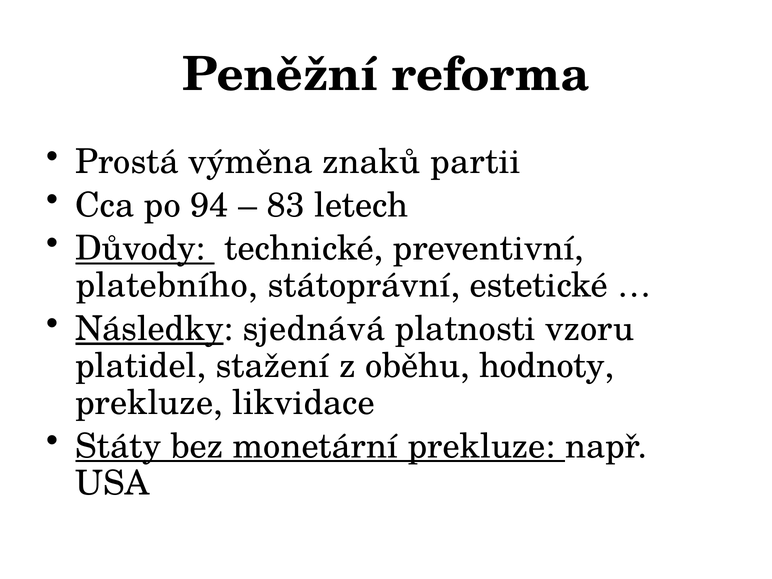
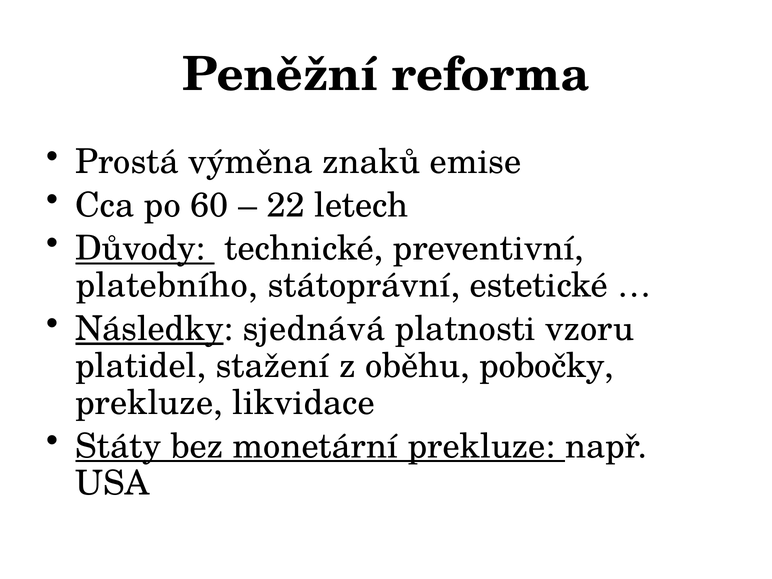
partii: partii -> emise (476, 162)
94: 94 -> 60 (209, 205)
83: 83 -> 22 (286, 205)
hodnoty: hodnoty -> pobočky (547, 366)
